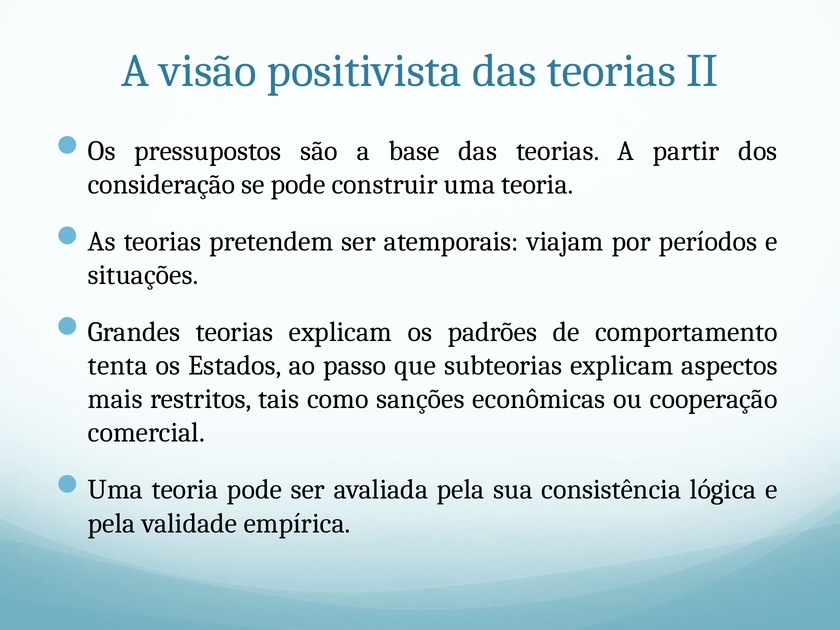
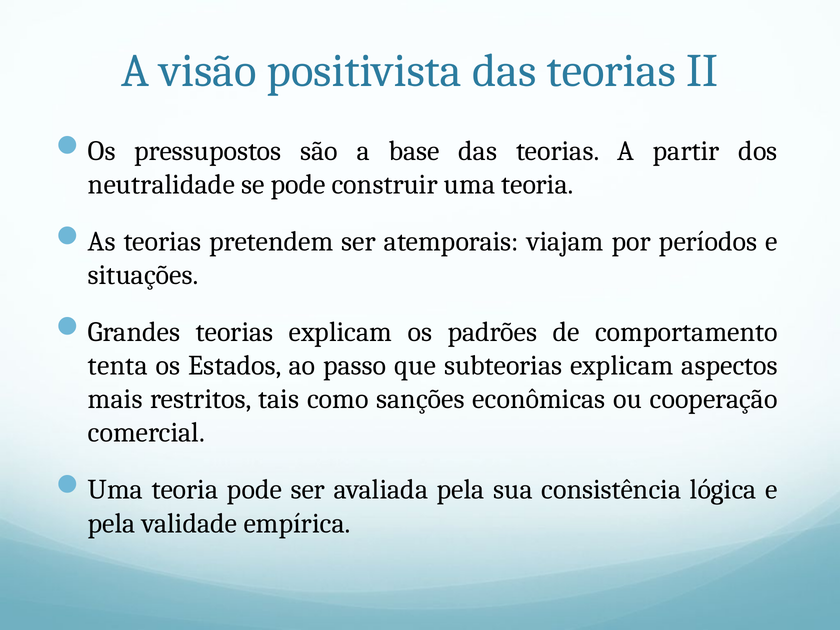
consideração: consideração -> neutralidade (161, 184)
